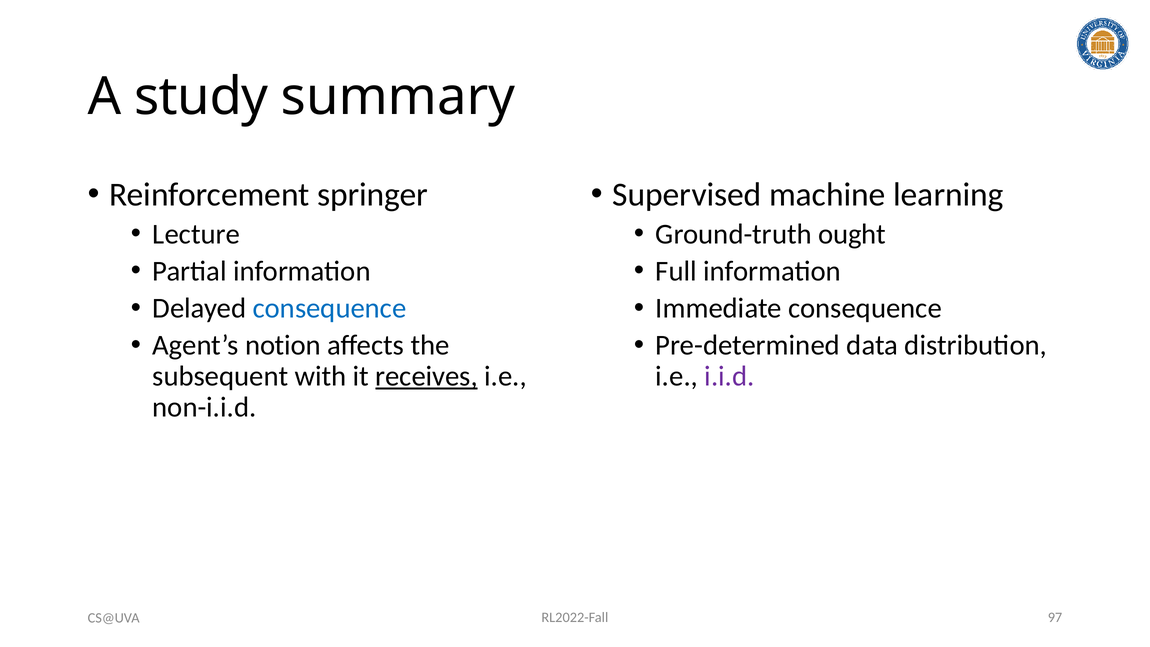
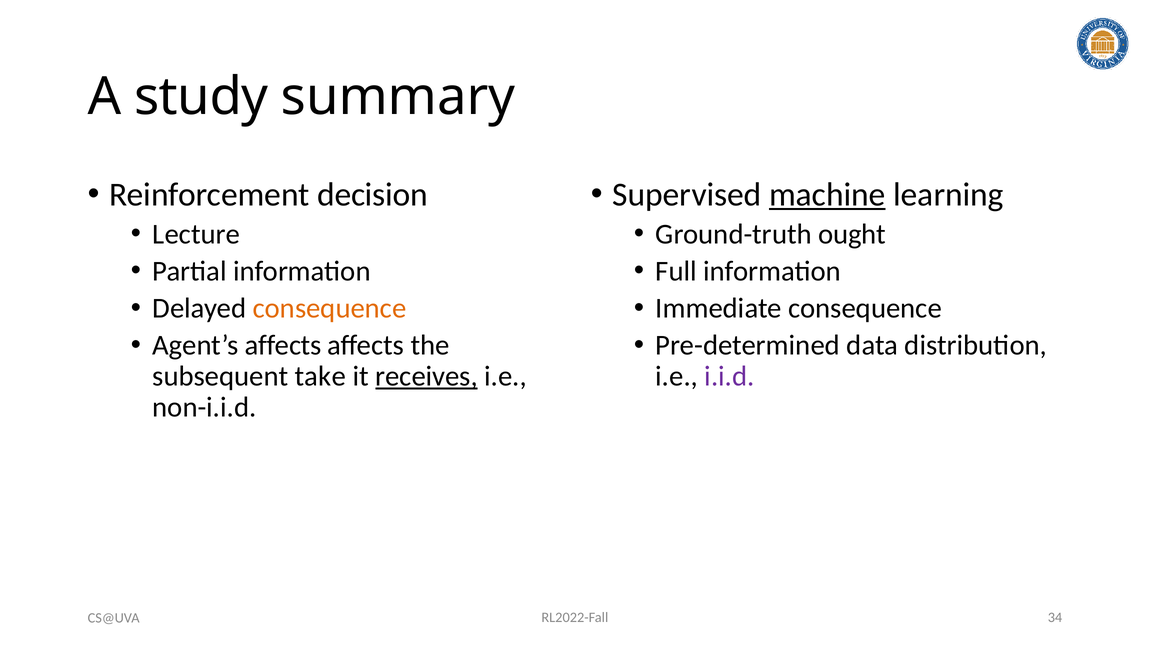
springer: springer -> decision (373, 194)
machine underline: none -> present (827, 194)
consequence colour: blue -> orange (330, 308)
Agent’s notion: notion -> affects (283, 345)
with: with -> take (320, 376)
97: 97 -> 34 (1055, 618)
